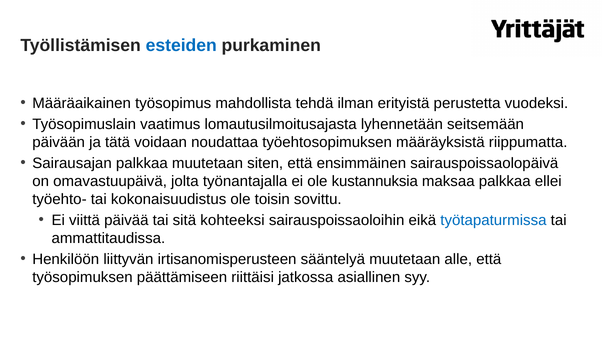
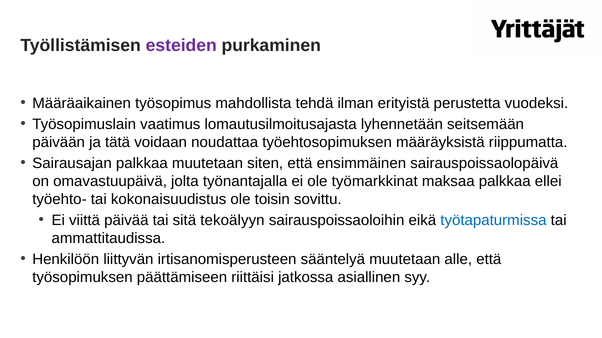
esteiden colour: blue -> purple (181, 46)
kustannuksia: kustannuksia -> työmarkkinat (375, 182)
kohteeksi: kohteeksi -> tekoälyyn (232, 221)
